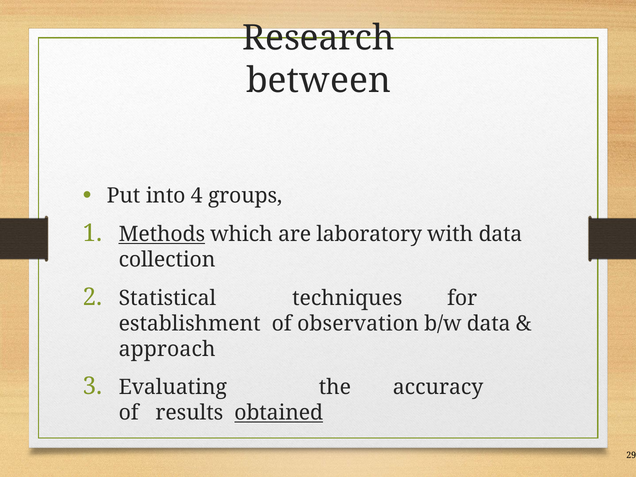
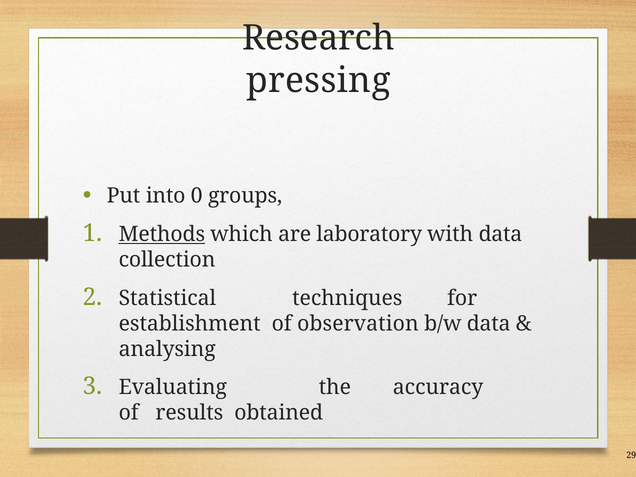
between: between -> pressing (318, 80)
4: 4 -> 0 (197, 196)
approach: approach -> analysing (167, 349)
obtained underline: present -> none (279, 413)
